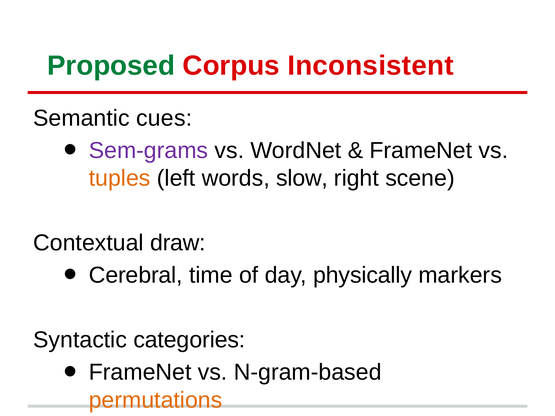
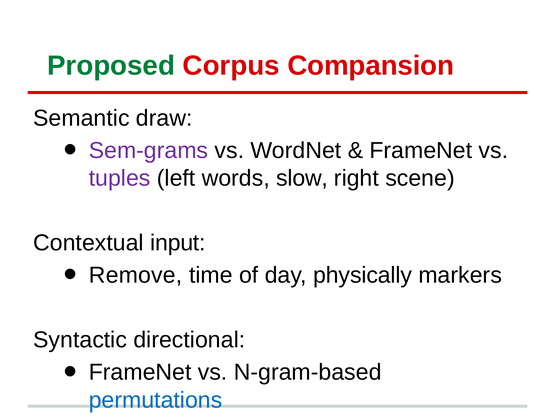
Inconsistent: Inconsistent -> Compansion (371, 66)
cues: cues -> draw (164, 118)
tuples colour: orange -> purple (120, 178)
draw: draw -> input (178, 243)
Cerebral: Cerebral -> Remove (136, 275)
categories: categories -> directional (189, 340)
permutations colour: orange -> blue (156, 400)
